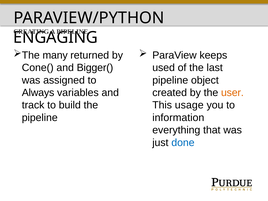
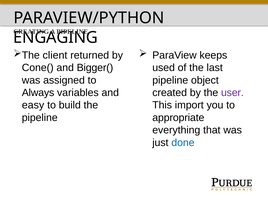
many: many -> client (55, 55)
user colour: orange -> purple (232, 93)
track: track -> easy (33, 105)
usage: usage -> import (189, 105)
information: information -> appropriate (178, 118)
